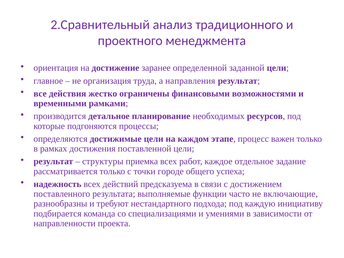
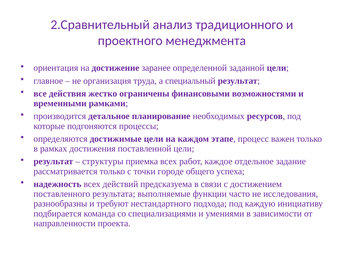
направления: направления -> специальный (190, 81)
включающие: включающие -> исследования (291, 194)
